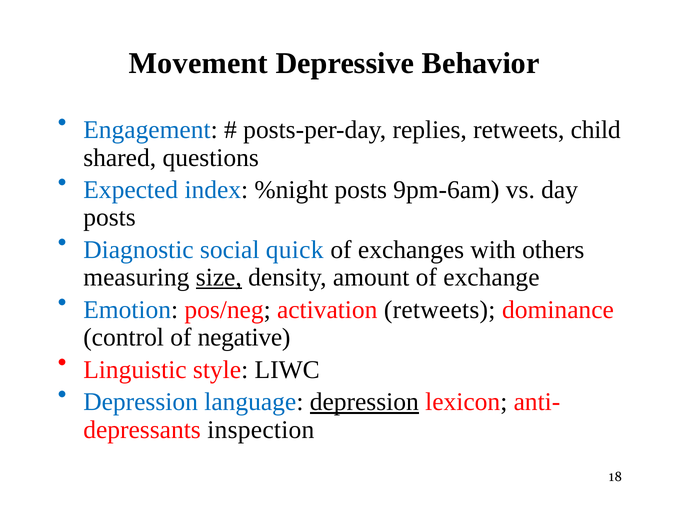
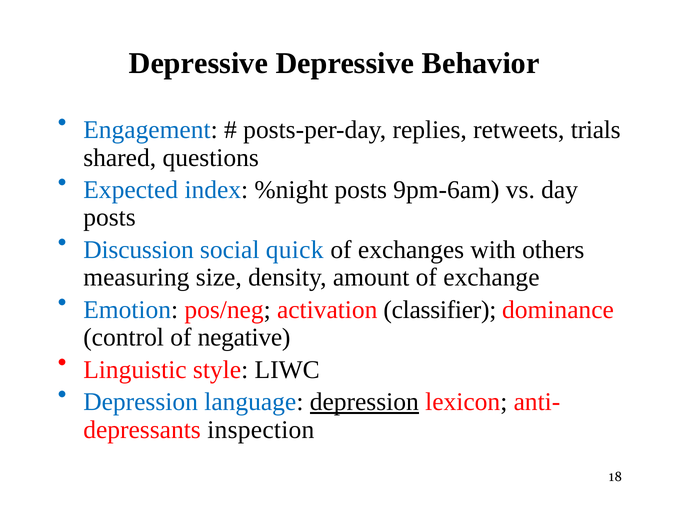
Movement: Movement -> Depressive (198, 63)
child: child -> trials (596, 130)
Diagnostic: Diagnostic -> Discussion (139, 250)
size underline: present -> none (219, 277)
activation retweets: retweets -> classifier (440, 310)
